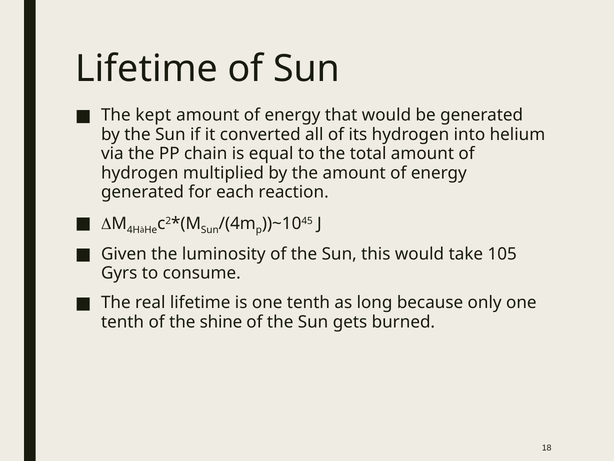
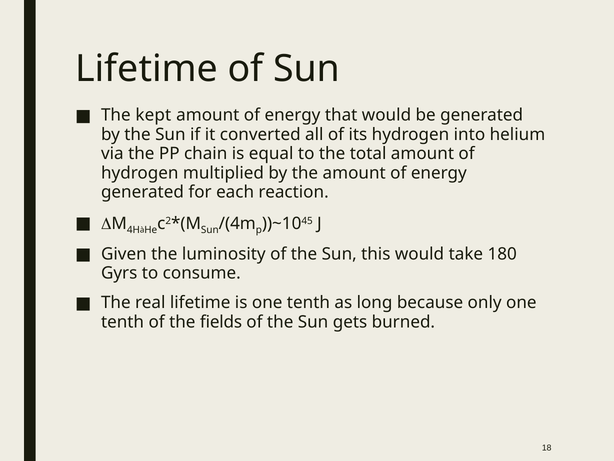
105: 105 -> 180 (502, 254)
shine: shine -> fields (221, 322)
